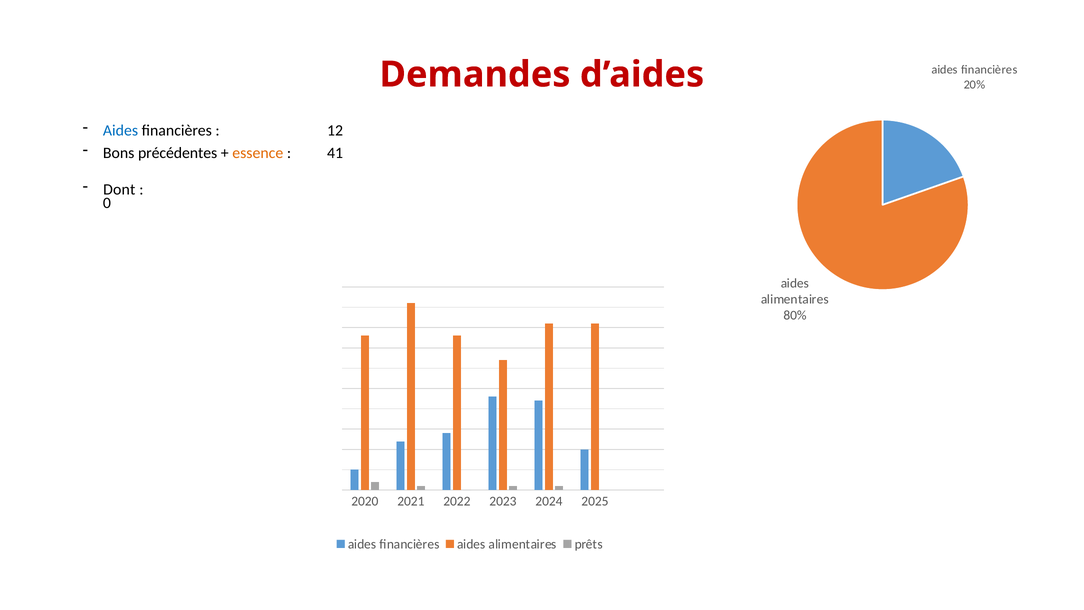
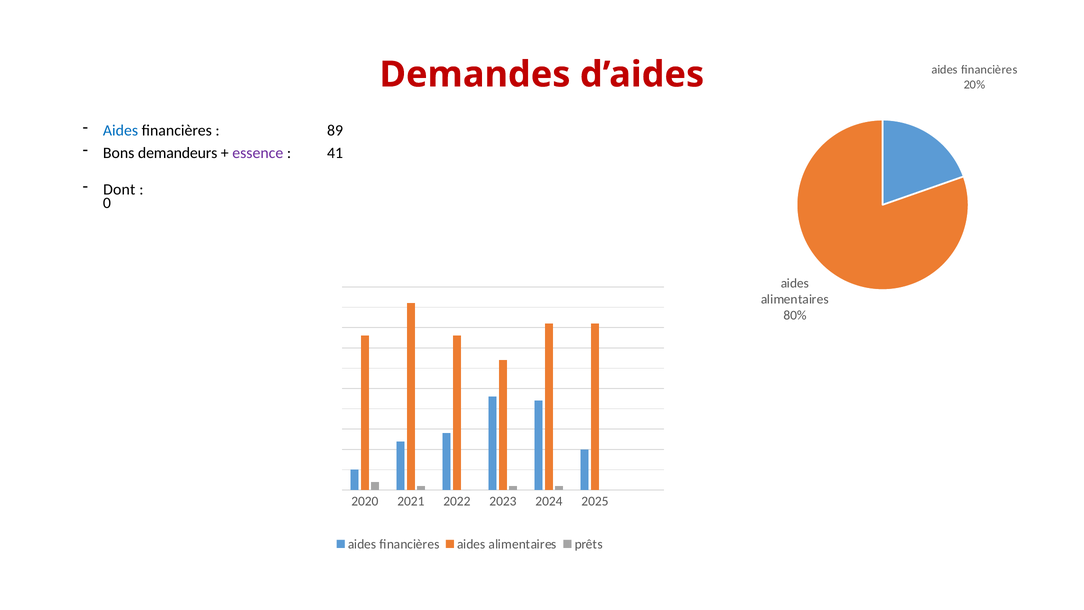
12: 12 -> 89 (335, 130)
précédentes: précédentes -> demandeurs (178, 153)
essence colour: orange -> purple (258, 153)
